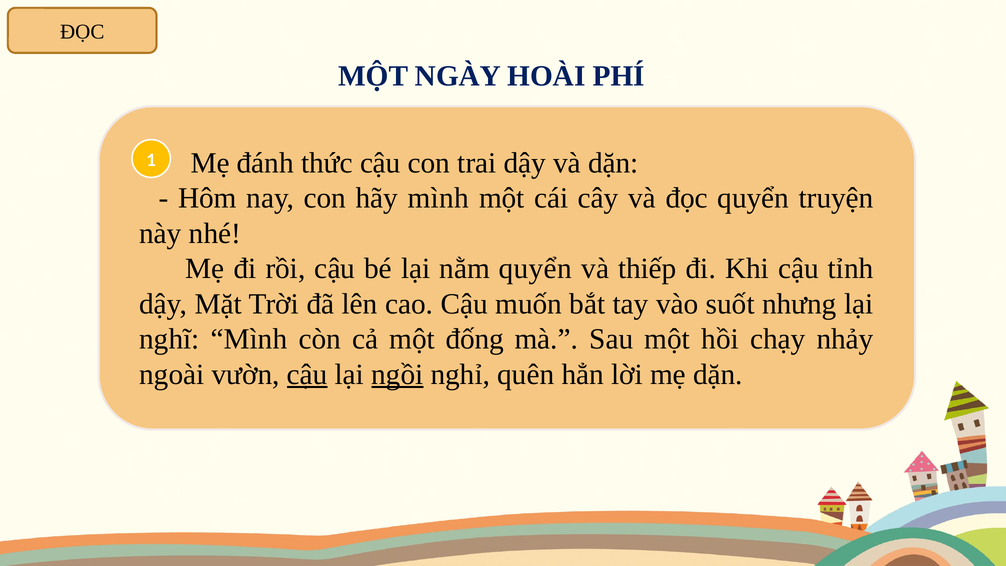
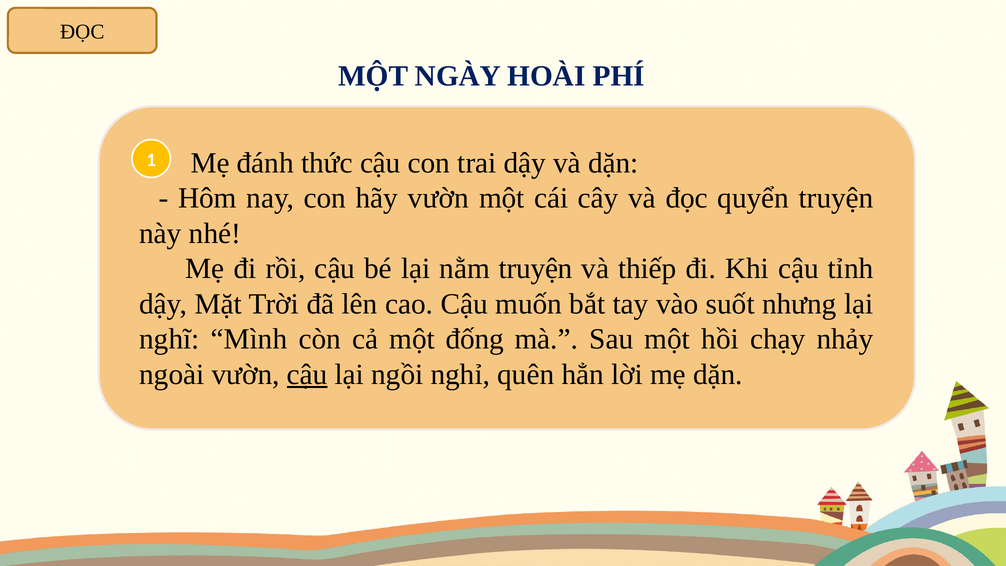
hãy mình: mình -> vườn (438, 198)
nằm quyển: quyển -> truyện (536, 269)
ngồi underline: present -> none (397, 374)
